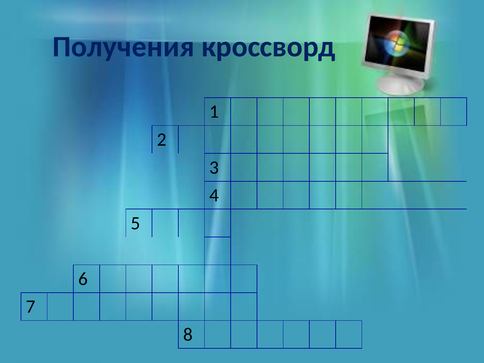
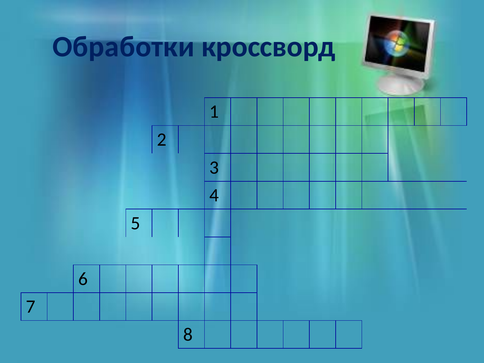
Получения: Получения -> Обработки (123, 47)
